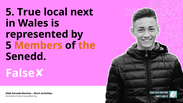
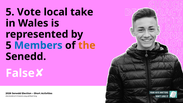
True: True -> Vote (29, 12)
next: next -> take (82, 12)
Members colour: orange -> blue (38, 45)
